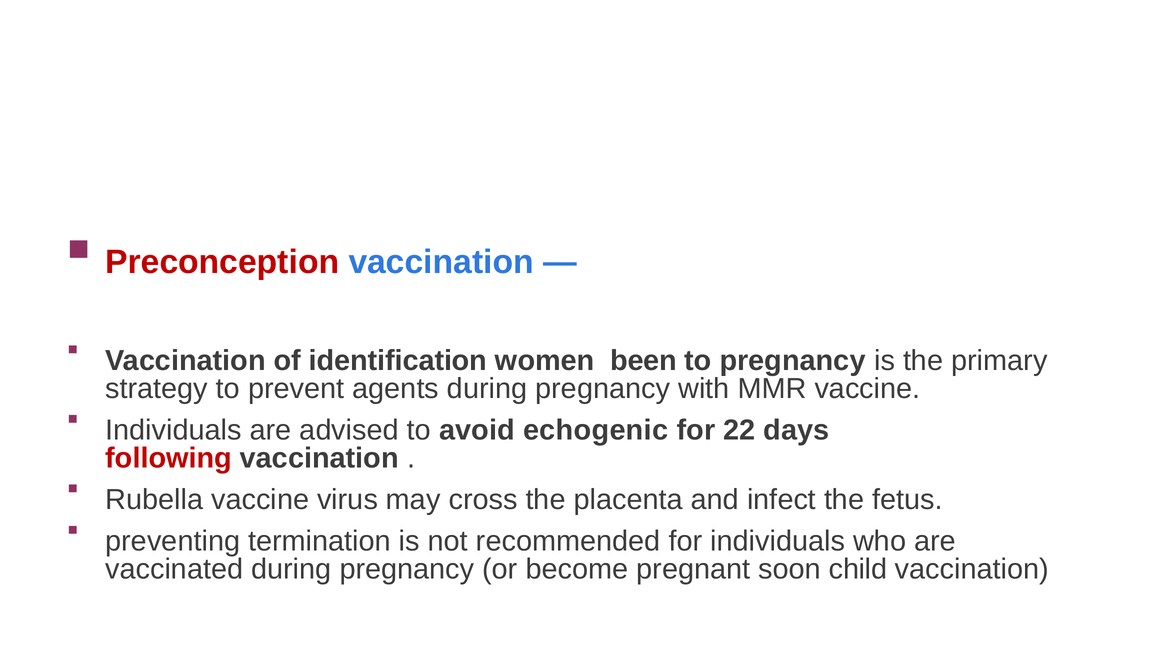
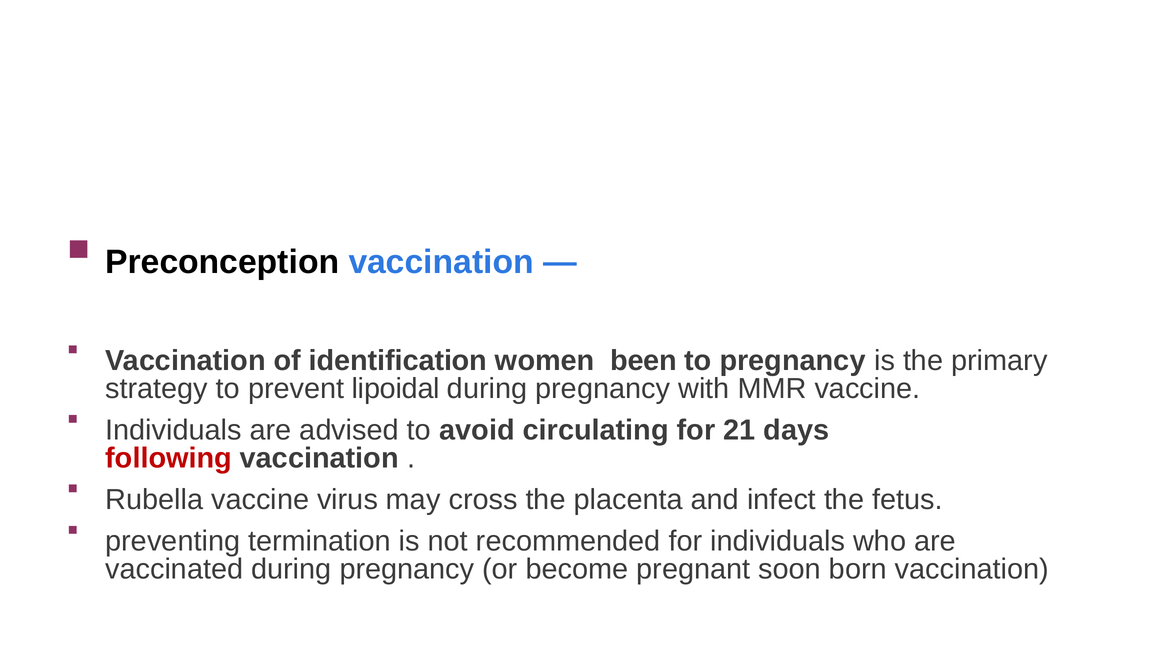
Preconception colour: red -> black (222, 262)
agents: agents -> lipoidal (396, 388)
echogenic: echogenic -> circulating (596, 430)
22: 22 -> 21 (739, 430)
child: child -> born (858, 569)
